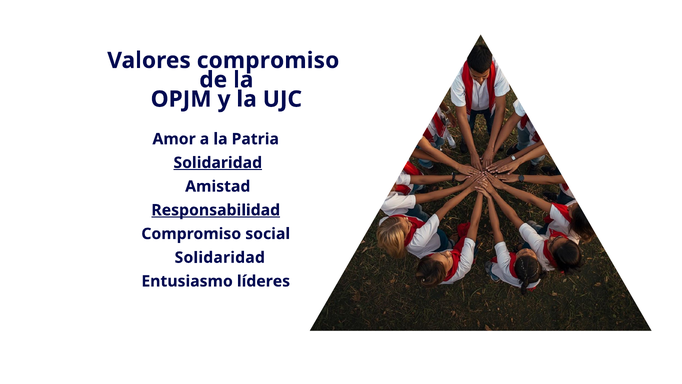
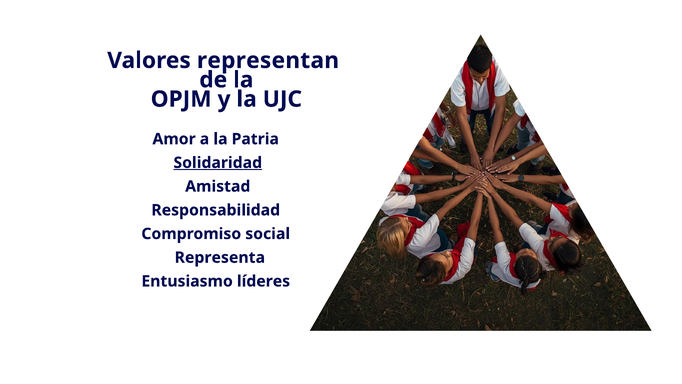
Valores compromiso: compromiso -> representan (268, 60)
Responsabilidad underline: present -> none (216, 210)
Solidaridad: Solidaridad -> Representa (220, 257)
